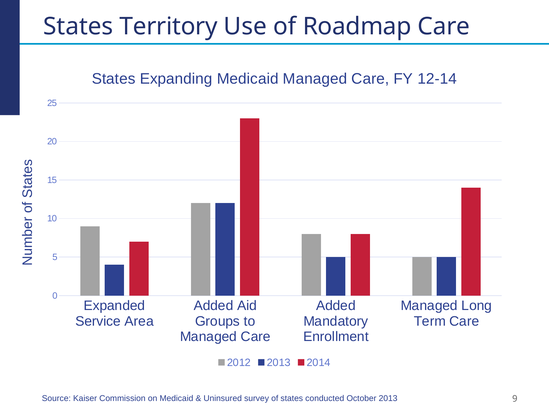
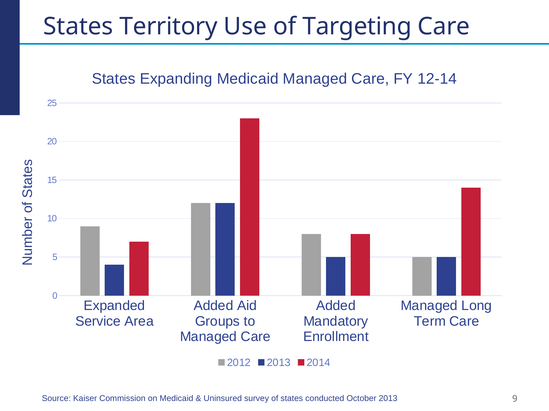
Roadmap: Roadmap -> Targeting (357, 27)
